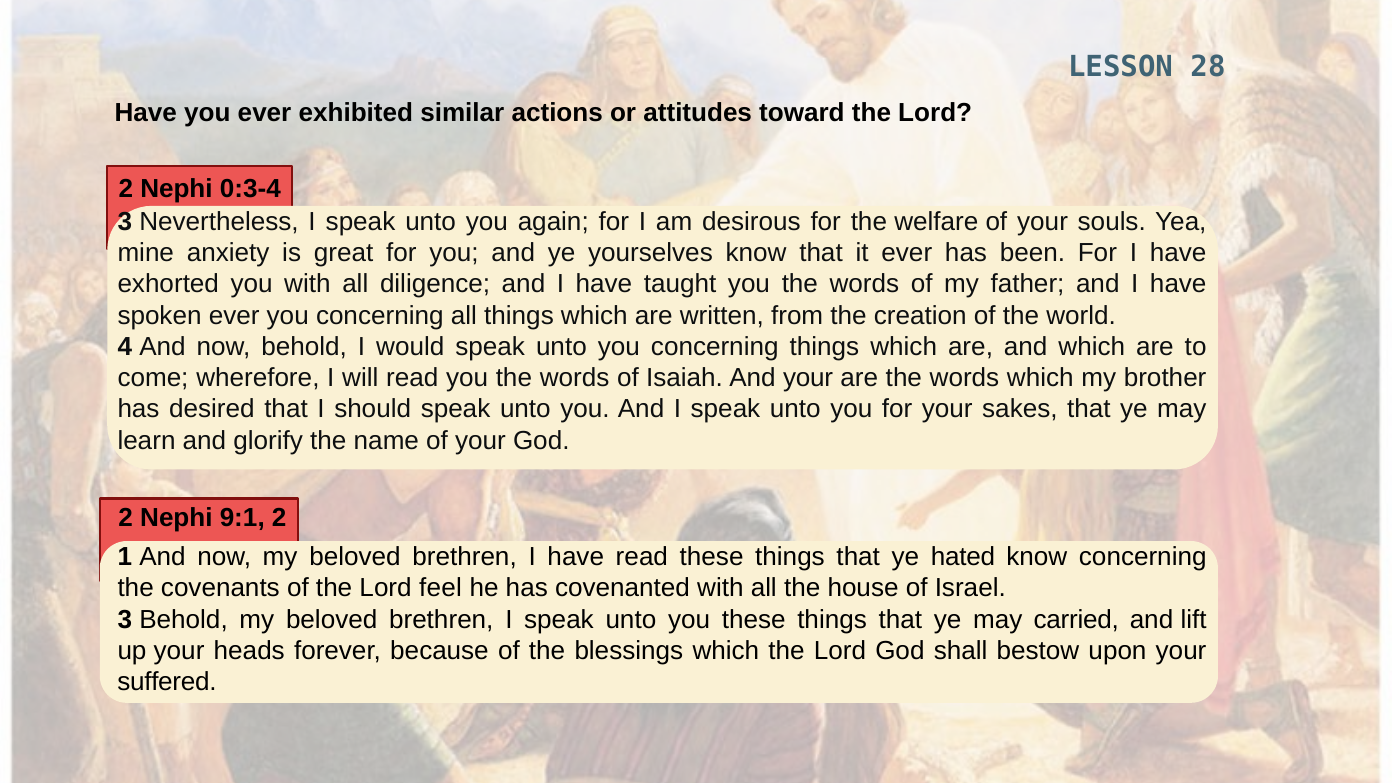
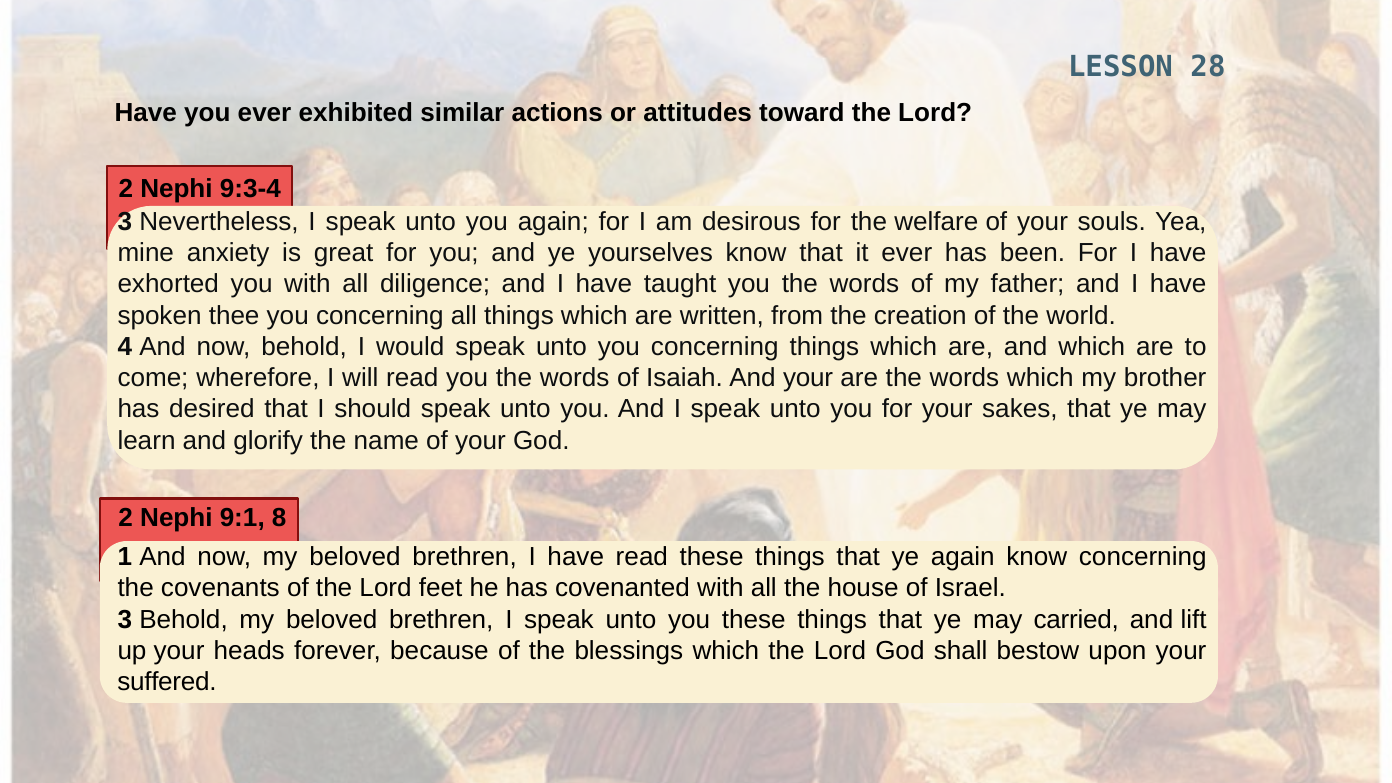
0:3-4: 0:3-4 -> 9:3-4 (250, 189)
spoken ever: ever -> thee (234, 315)
9:1 2: 2 -> 8 (279, 518)
ye hated: hated -> again (963, 557)
feel: feel -> feet (441, 588)
